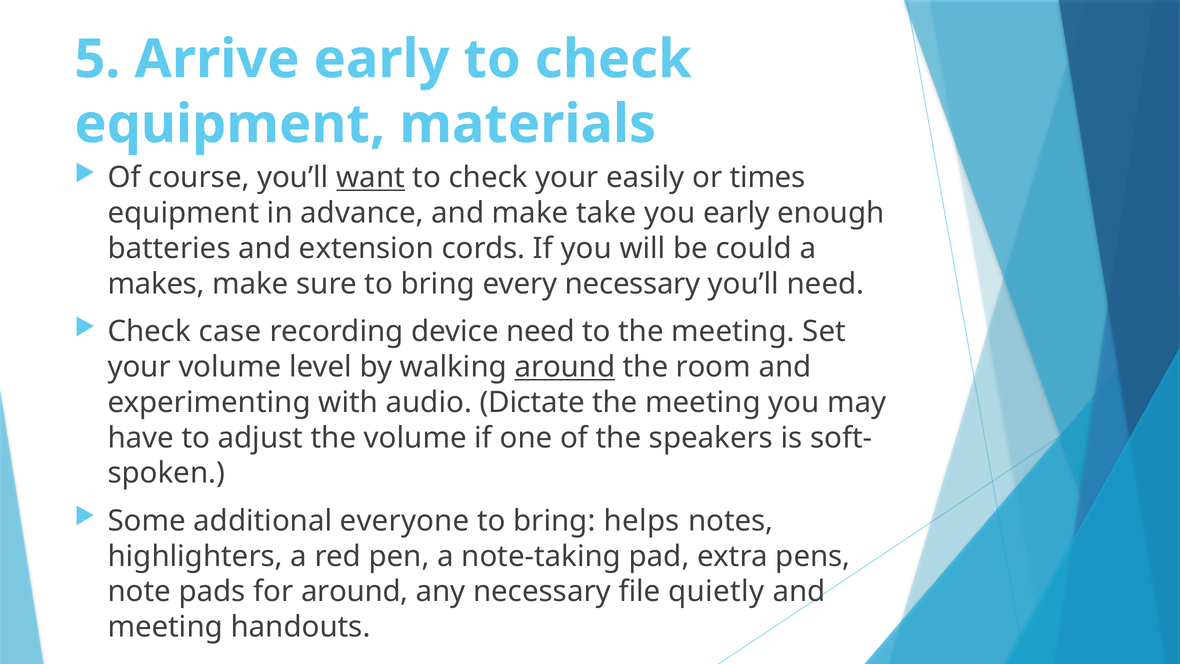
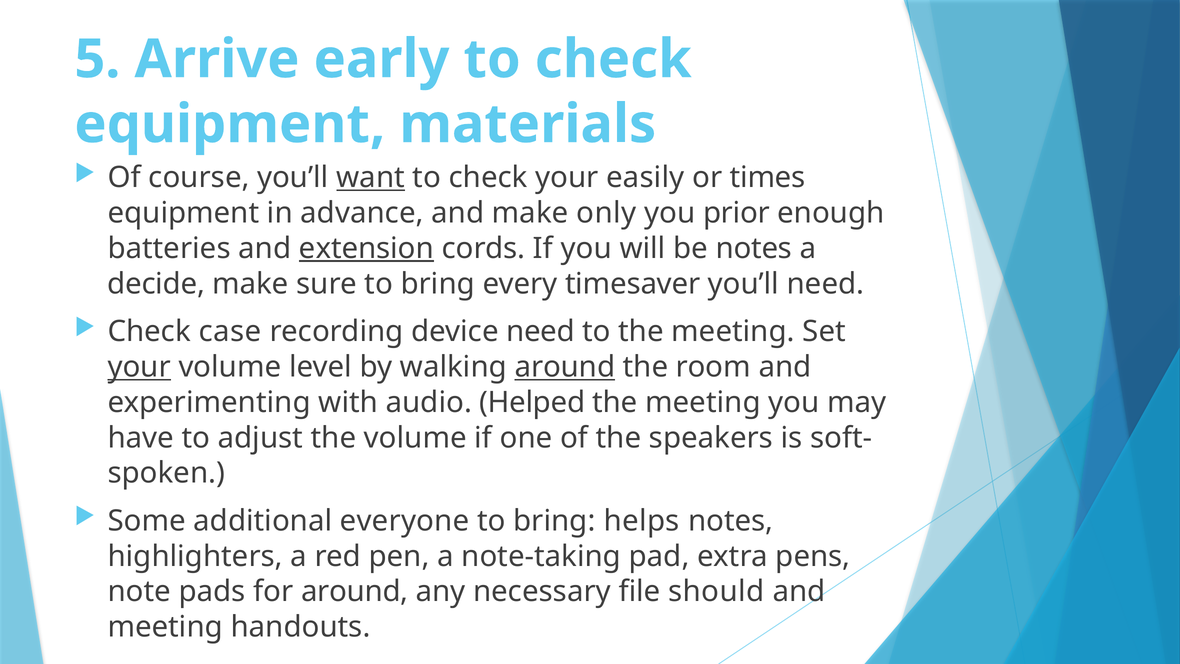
take: take -> only (606, 213)
you early: early -> prior (736, 213)
extension underline: none -> present (366, 248)
be could: could -> notes (754, 248)
makes: makes -> decide (156, 284)
every necessary: necessary -> timesaver (633, 284)
your underline: none -> present (139, 367)
Dictate: Dictate -> Helped (532, 402)
quietly: quietly -> should (716, 591)
